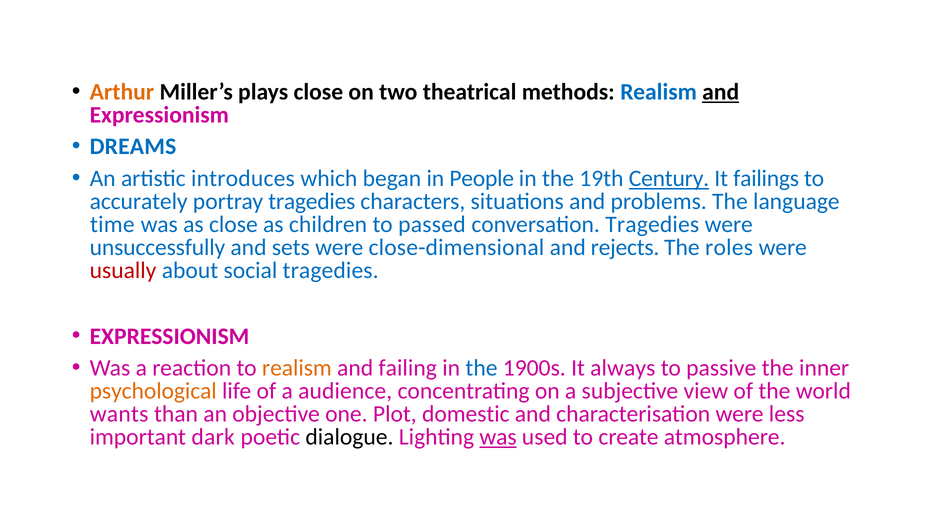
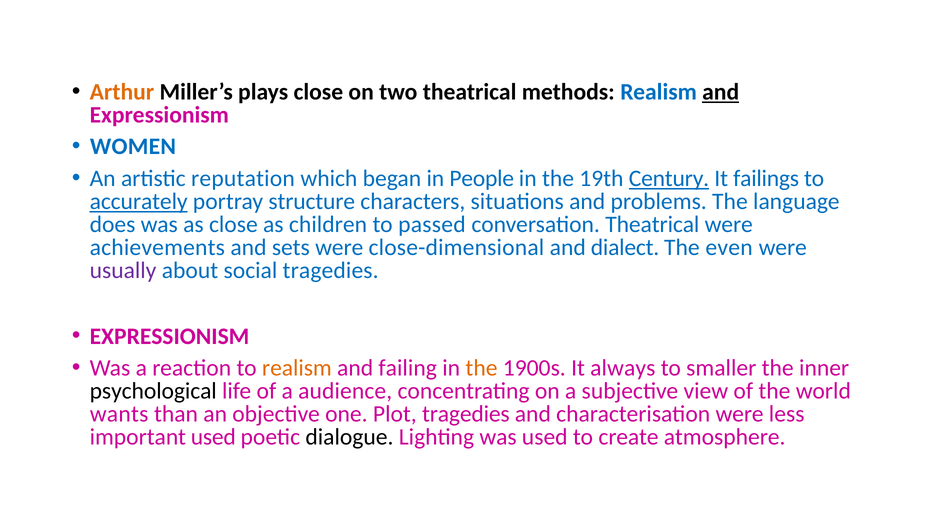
DREAMS: DREAMS -> WOMEN (133, 147)
introduces: introduces -> reputation (243, 178)
accurately underline: none -> present (139, 201)
portray tragedies: tragedies -> structure (312, 201)
time: time -> does (113, 224)
conversation Tragedies: Tragedies -> Theatrical (652, 224)
unsuccessfully: unsuccessfully -> achievements (157, 247)
rejects: rejects -> dialect (625, 247)
roles: roles -> even (729, 247)
usually colour: red -> purple (123, 270)
the colour: blue -> orange (482, 368)
passive: passive -> smaller (721, 368)
psychological colour: orange -> black (153, 391)
Plot domestic: domestic -> tragedies (466, 414)
important dark: dark -> used (213, 437)
was underline: present -> none (498, 437)
